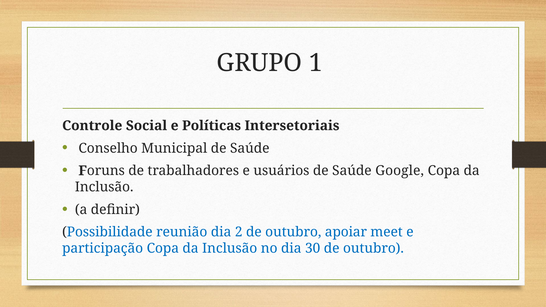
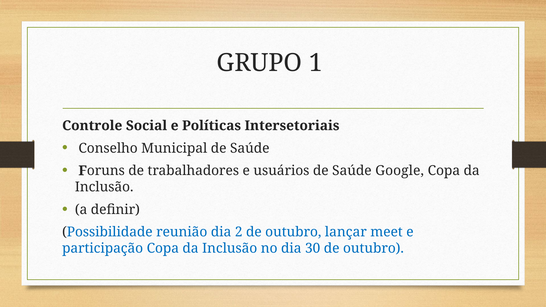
apoiar: apoiar -> lançar (346, 232)
